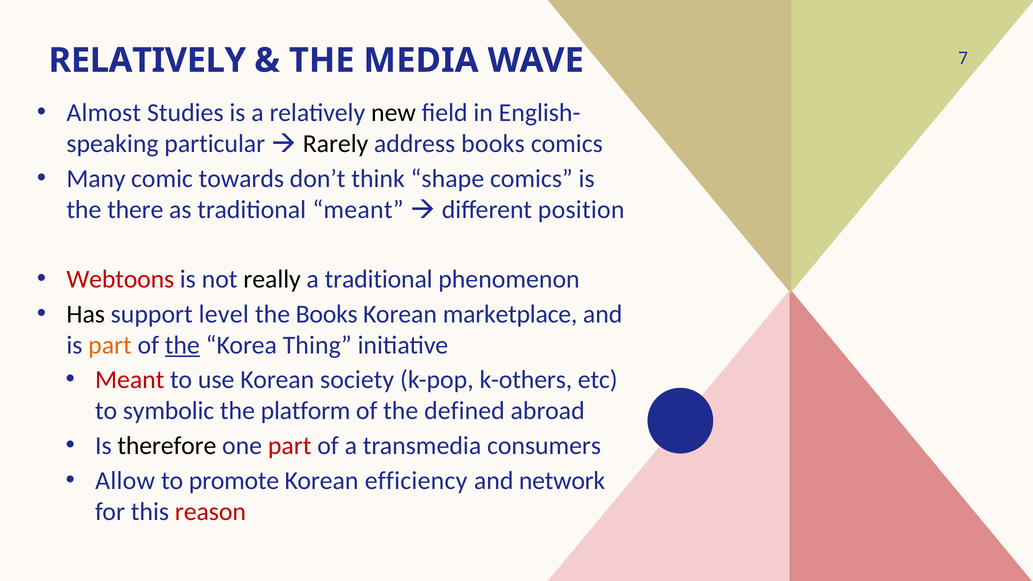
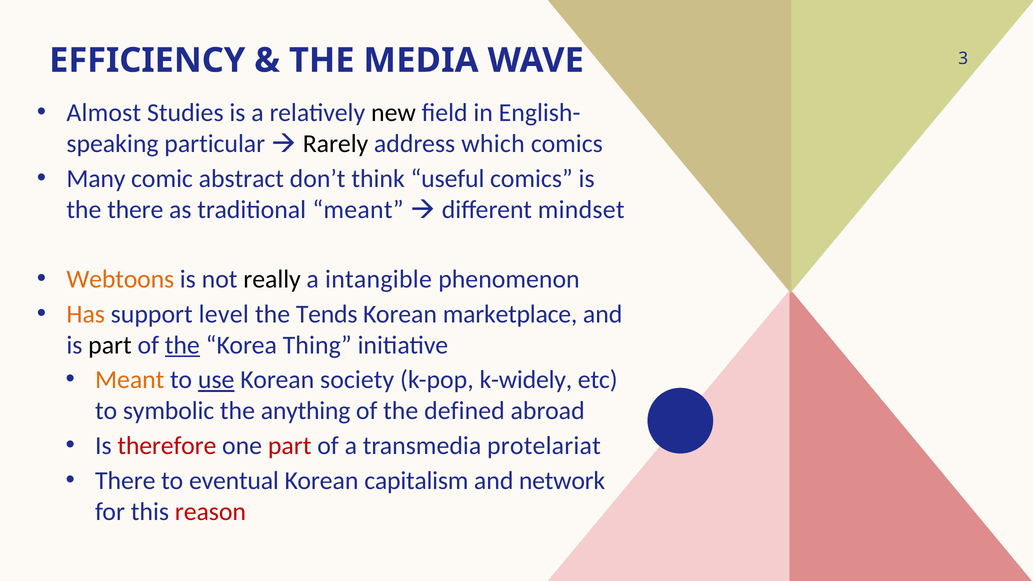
RELATIVELY: RELATIVELY -> EFFICIENCY (147, 60)
7: 7 -> 3 (963, 59)
address books: books -> which (493, 144)
towards: towards -> abstract (241, 179)
shape: shape -> useful (448, 179)
position: position -> mindset (581, 210)
Webtoons colour: red -> orange (120, 279)
a traditional: traditional -> intangible (378, 279)
Has colour: black -> orange (86, 314)
the Books: Books -> Tends (327, 314)
part colour: orange -> black (110, 345)
Meant colour: red -> orange (130, 380)
use underline: none -> present (216, 380)
k-others: k-others -> k-widely (526, 380)
platform: platform -> anything (306, 411)
therefore colour: black -> red (167, 446)
consumers: consumers -> protelariat (544, 446)
Allow: Allow -> There (125, 481)
promote: promote -> eventual (234, 481)
efficiency: efficiency -> capitalism (416, 481)
